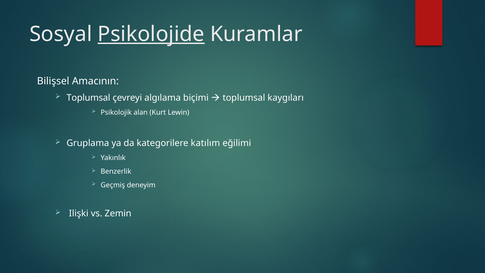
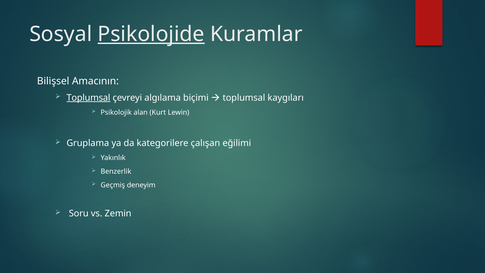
Toplumsal underline: none -> present (88, 98)
katılım: katılım -> çalışan (205, 143)
Ilişki: Ilişki -> Soru (79, 213)
